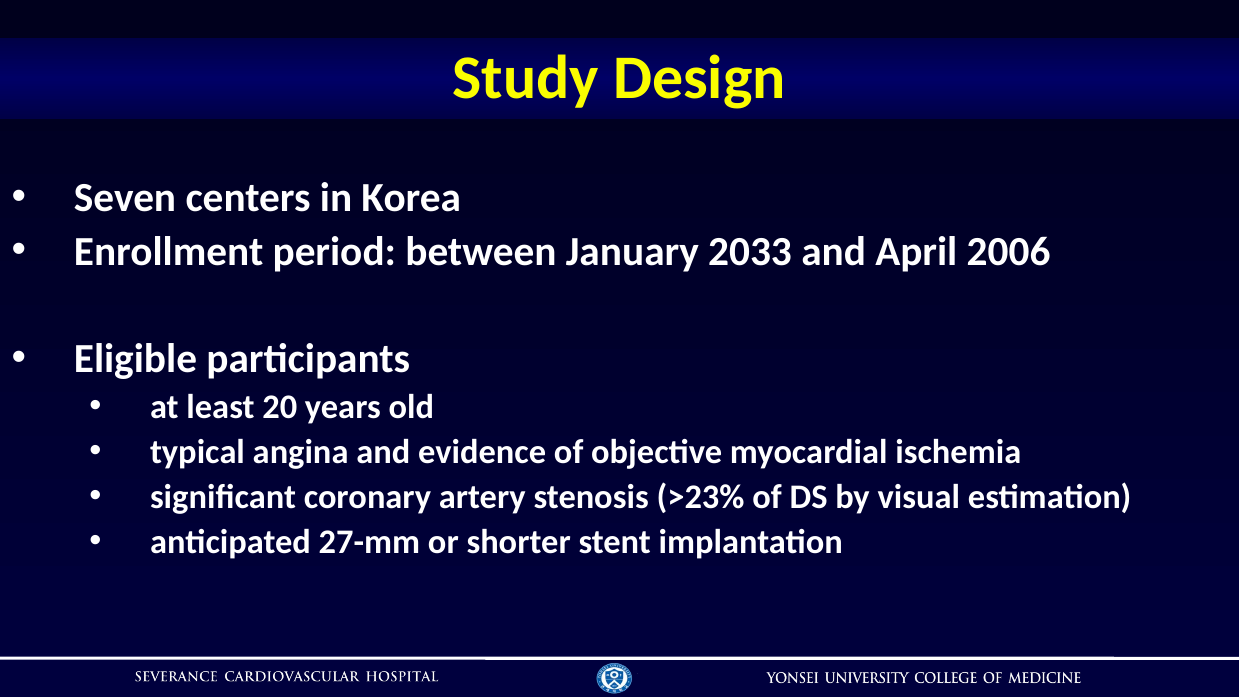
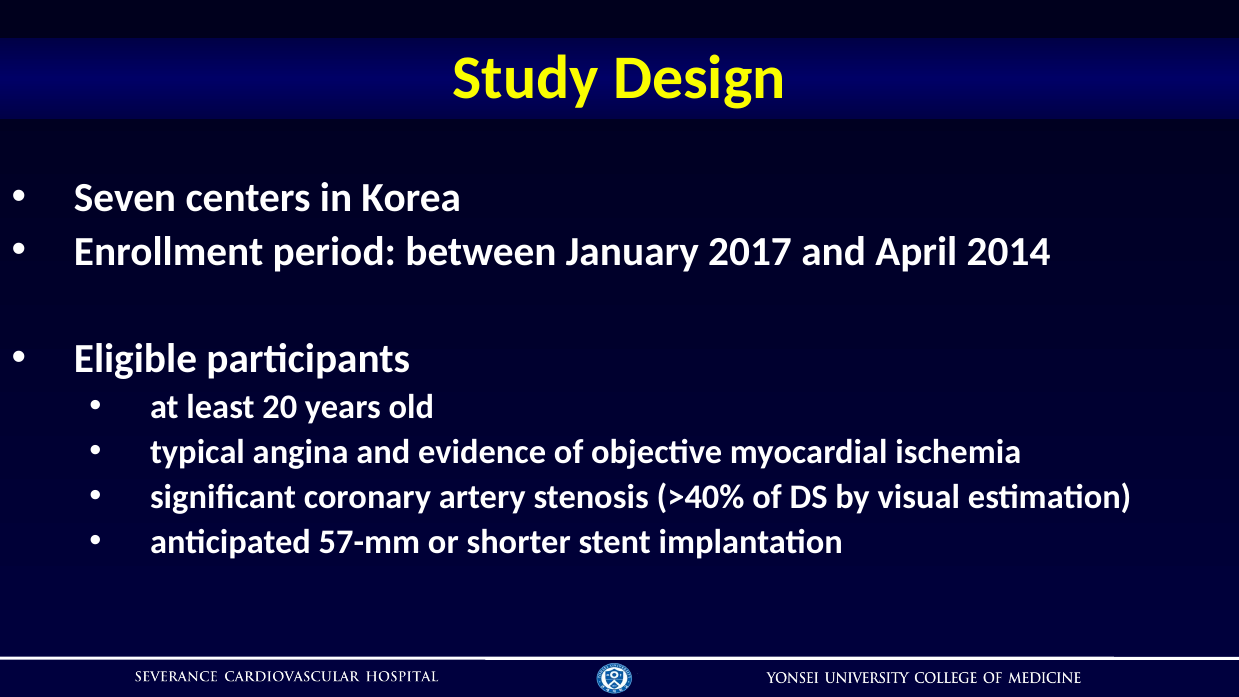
2033: 2033 -> 2017 (750, 251)
2006: 2006 -> 2014 (1009, 251)
>23%: >23% -> >40% (701, 497)
27-mm: 27-mm -> 57-mm (369, 542)
